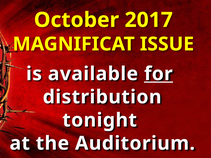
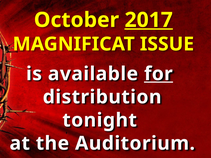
2017 underline: none -> present (149, 20)
